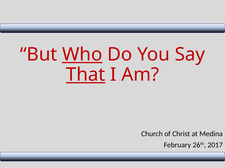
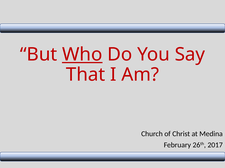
That underline: present -> none (86, 75)
